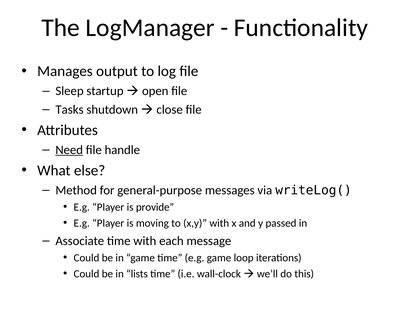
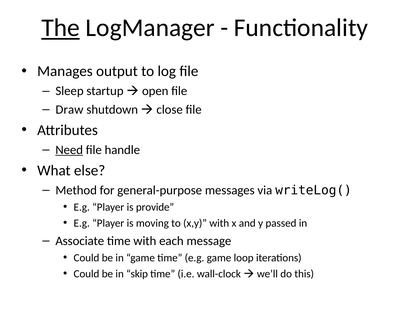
The underline: none -> present (61, 28)
Tasks: Tasks -> Draw (69, 110)
lists: lists -> skip (137, 273)
